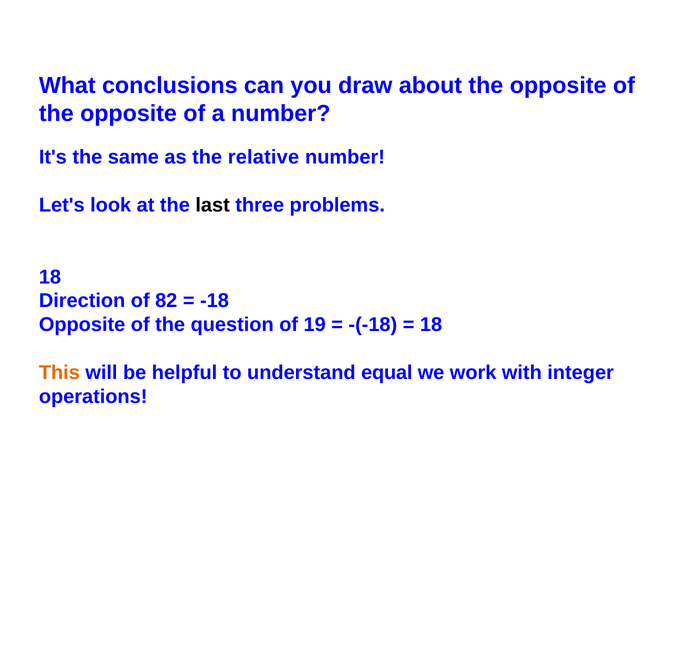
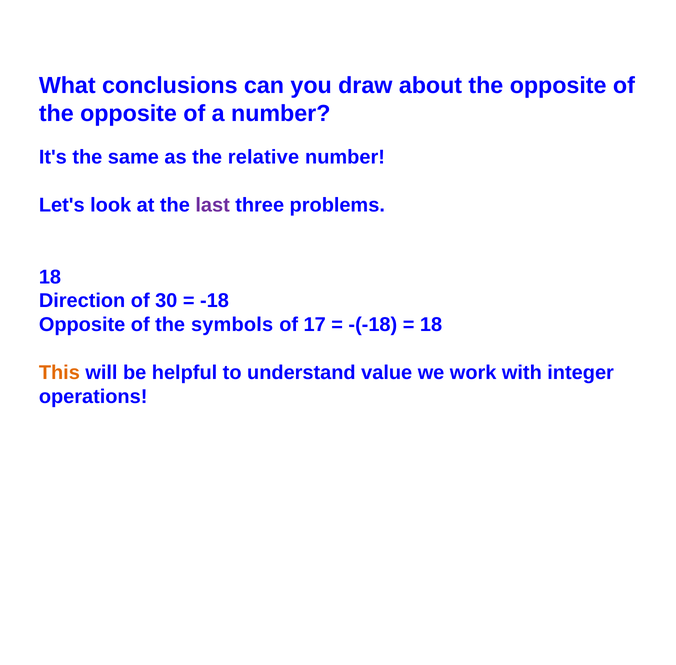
last colour: black -> purple (213, 205)
82: 82 -> 30 (166, 301)
question: question -> symbols (232, 325)
19: 19 -> 17 (315, 325)
equal: equal -> value (387, 373)
